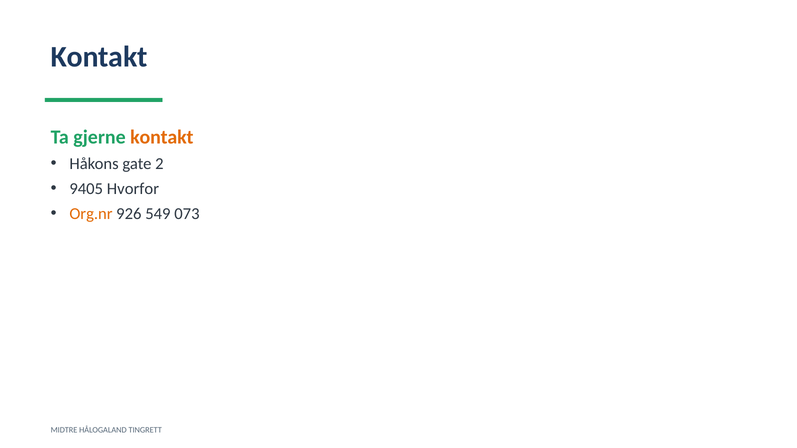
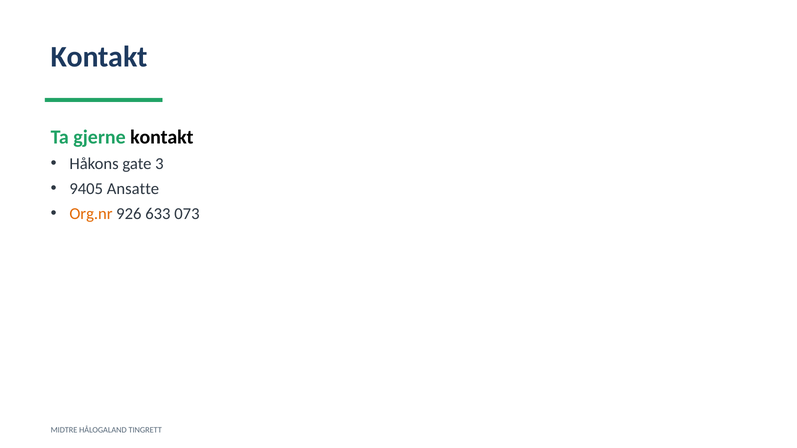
kontakt colour: orange -> black (162, 137)
2: 2 -> 3 (159, 164)
Hvorfor: Hvorfor -> Ansatte (133, 189)
549: 549 -> 633 (158, 214)
